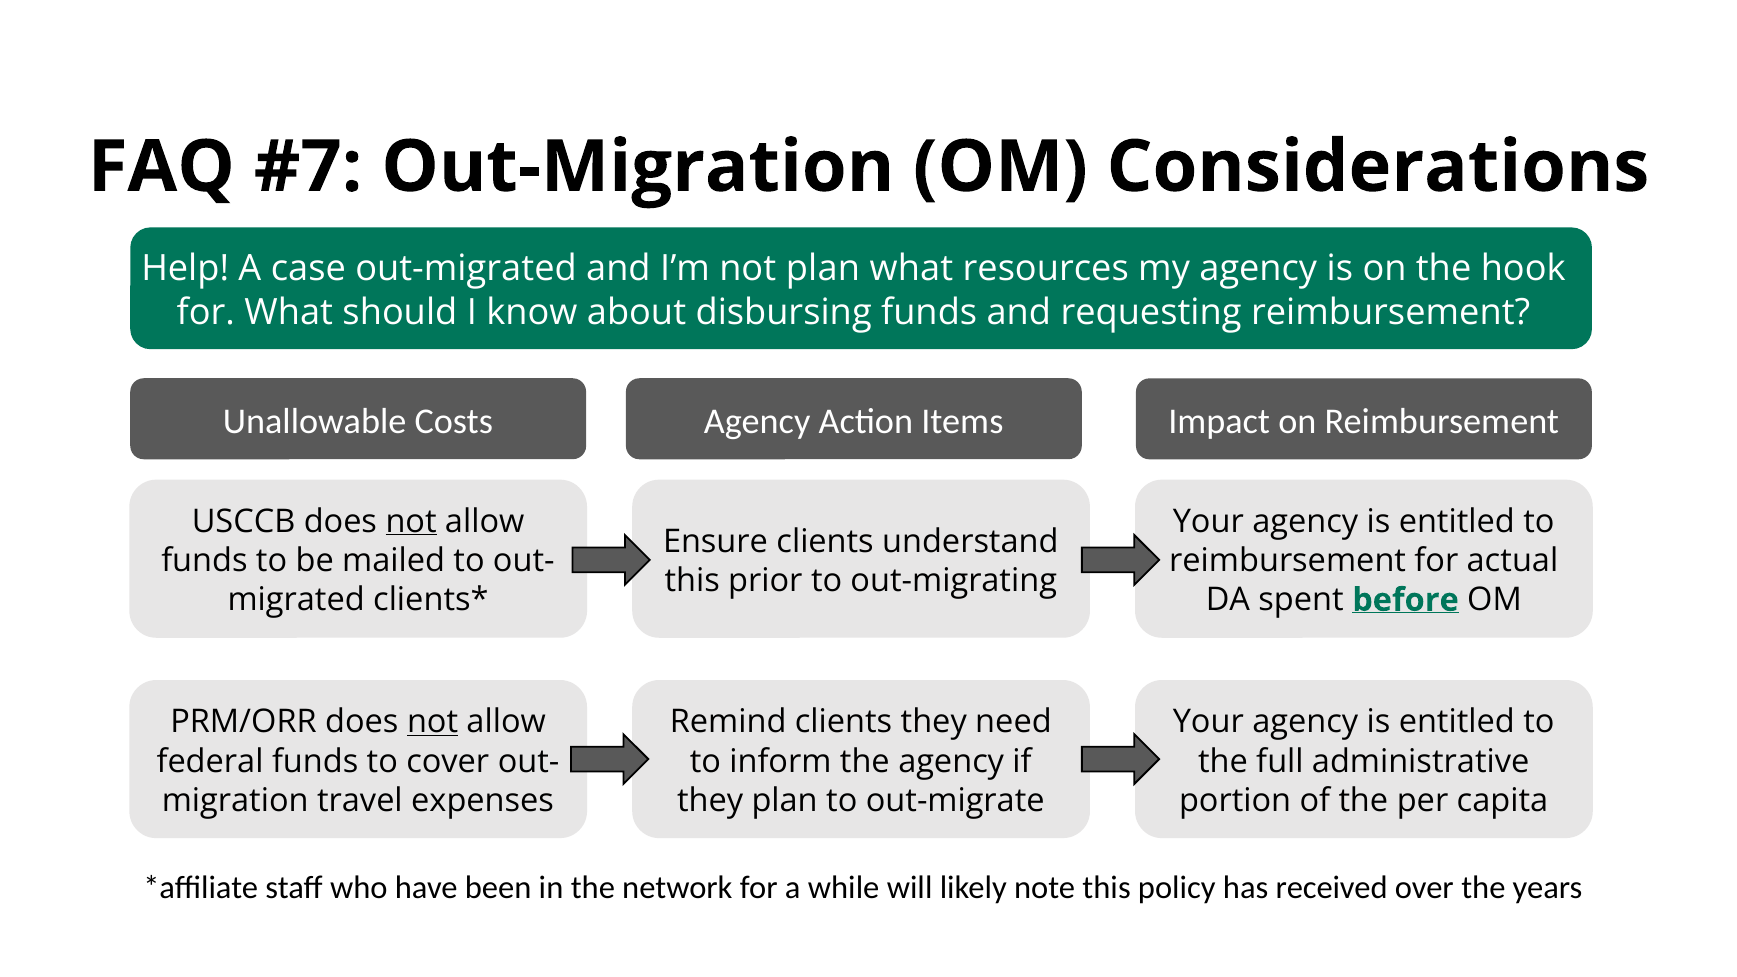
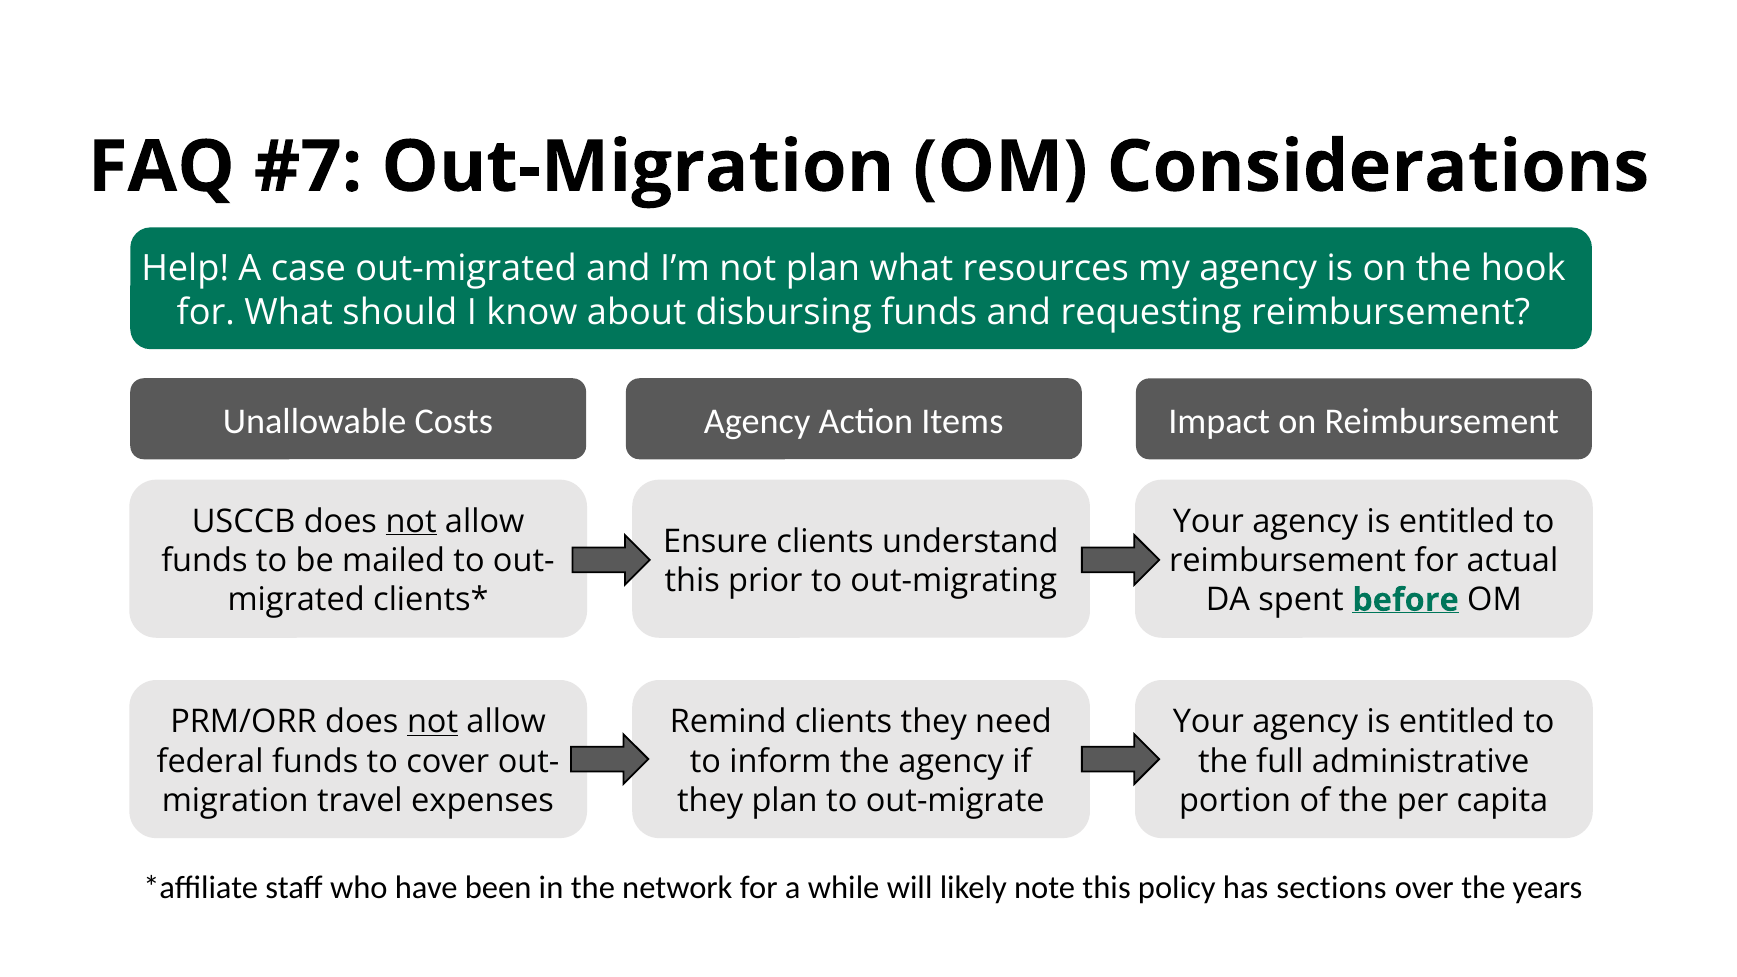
received: received -> sections (1331, 888)
